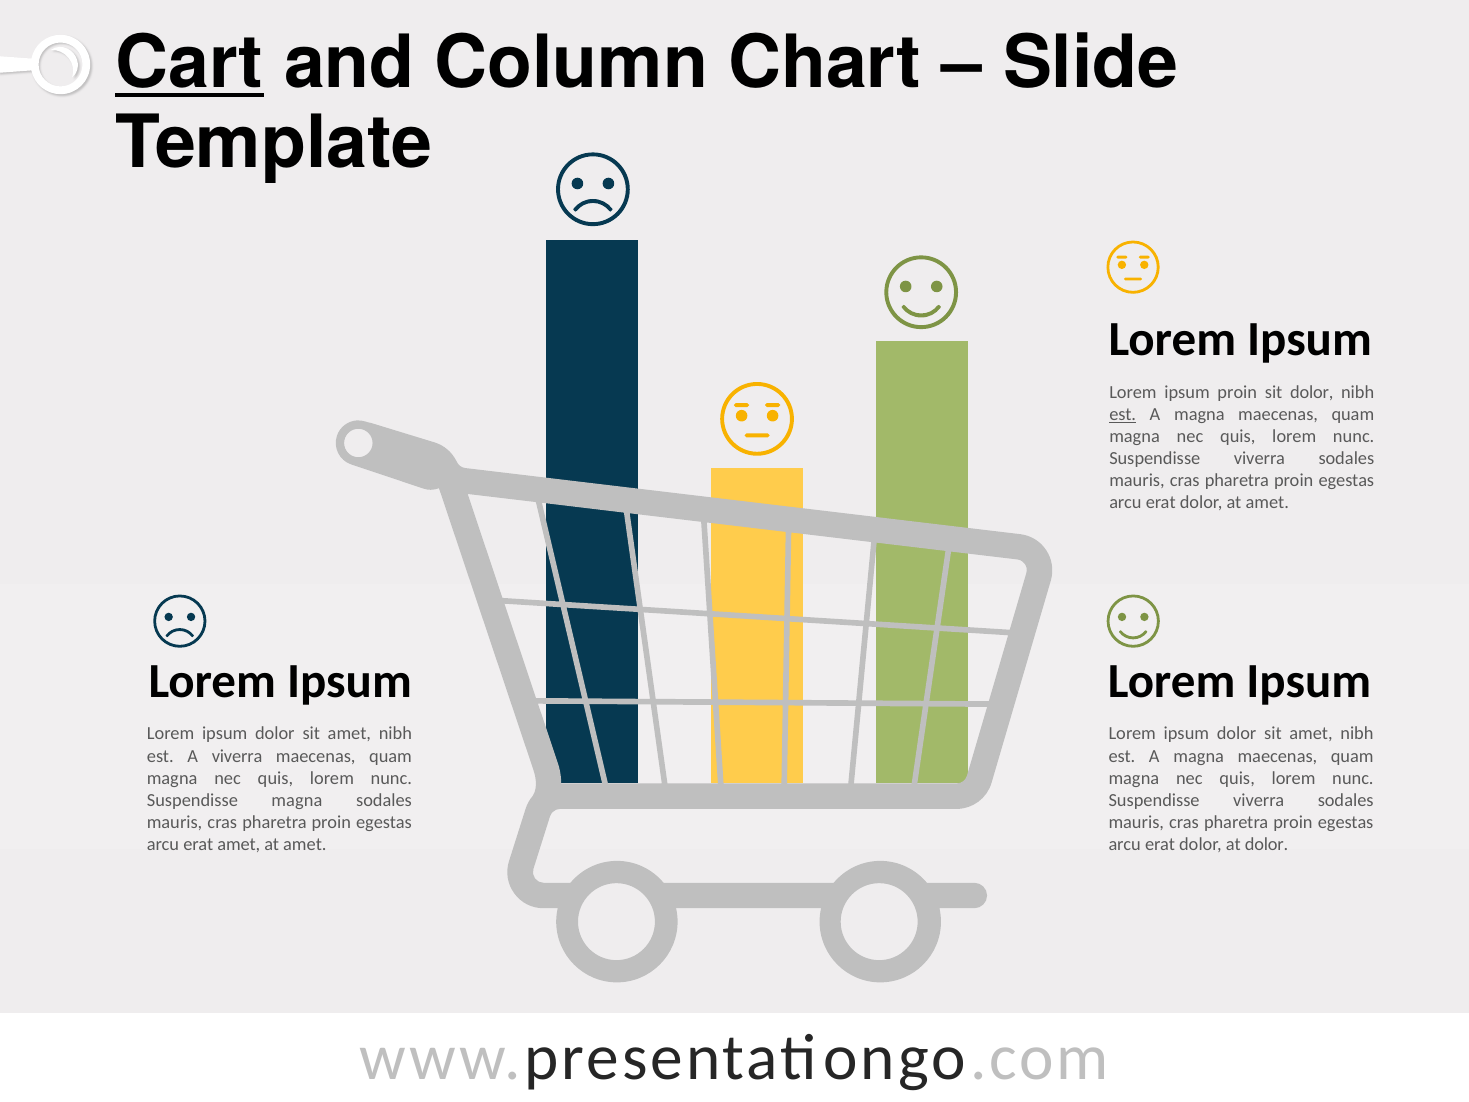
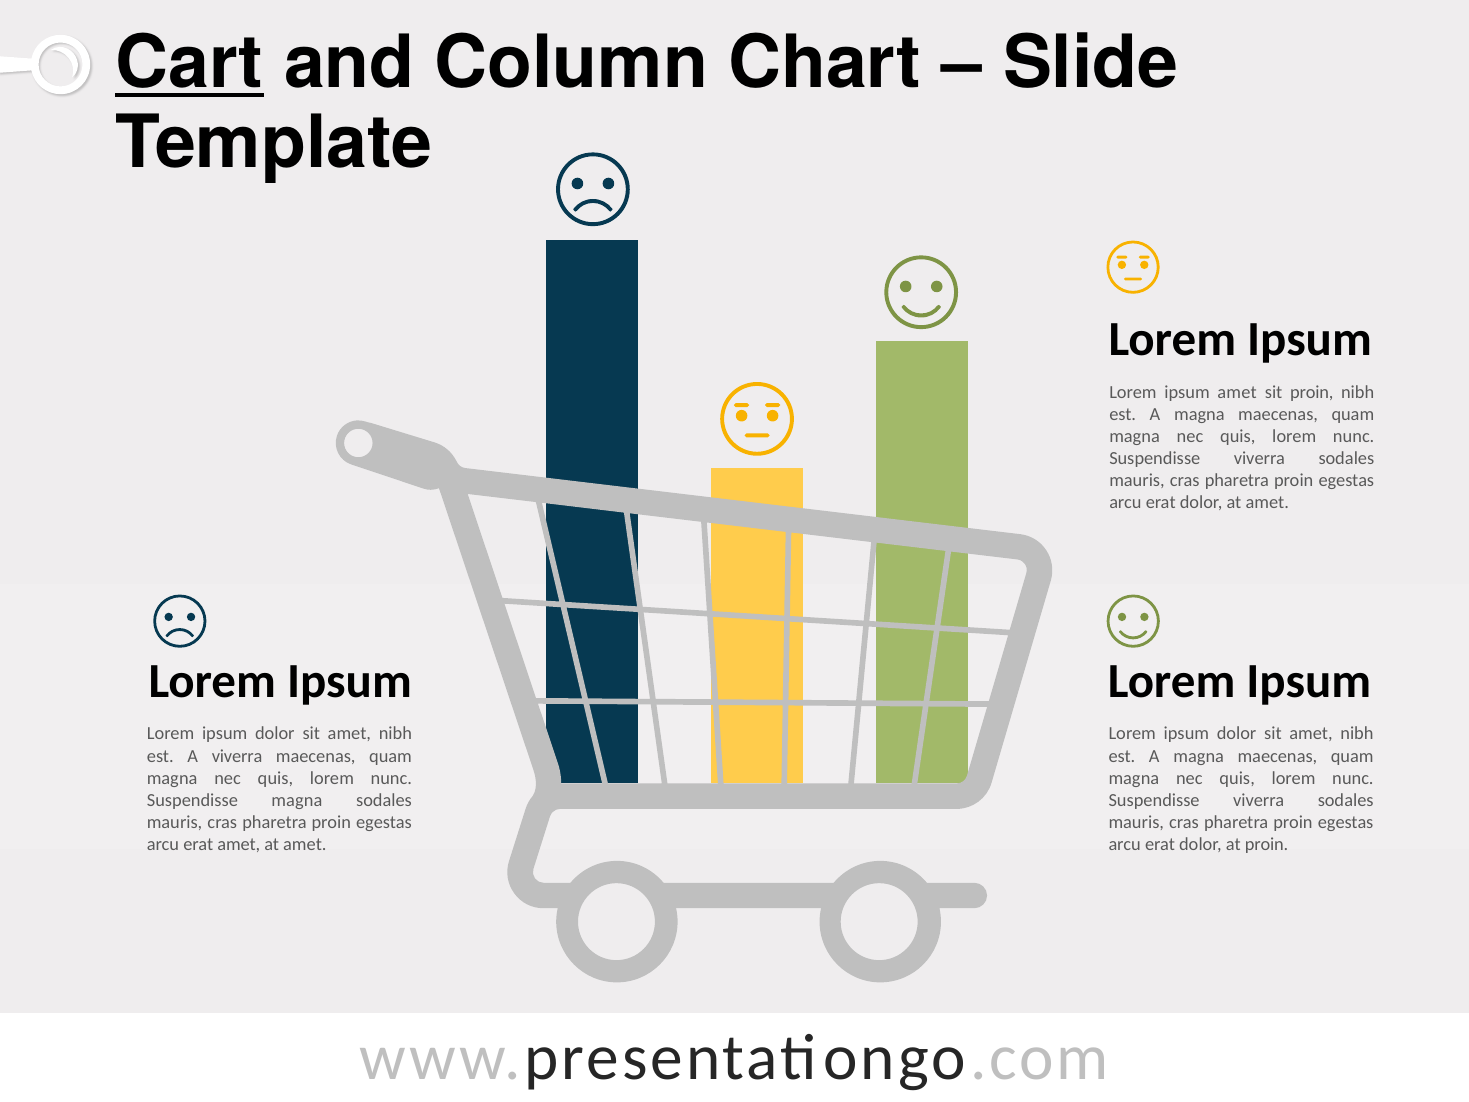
ipsum proin: proin -> amet (1237, 392)
sit dolor: dolor -> proin (1312, 392)
est underline: present -> none (1123, 414)
at dolor: dolor -> proin (1267, 844)
